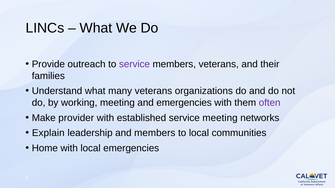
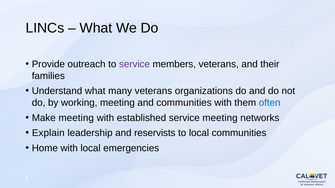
and emergencies: emergencies -> communities (184, 103)
often colour: purple -> blue (270, 103)
Make provider: provider -> meeting (76, 118)
and members: members -> reservists (155, 133)
